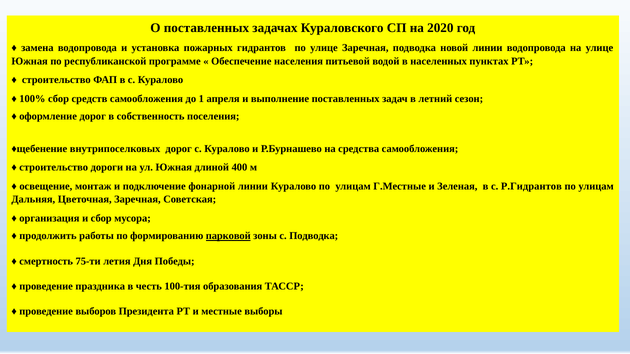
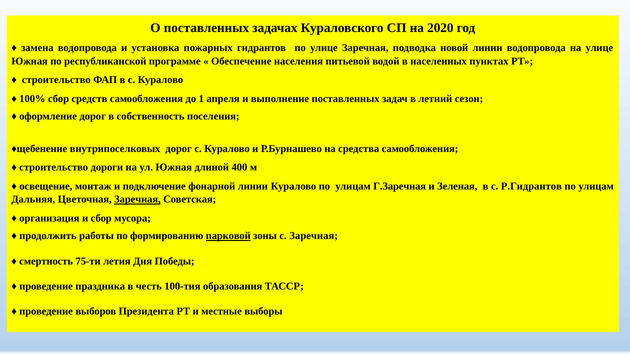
Г.Местные: Г.Местные -> Г.Заречная (400, 186)
Заречная underline: none -> present (137, 200)
с Подводка: Подводка -> Заречная (314, 236)
